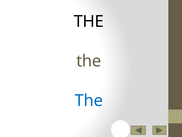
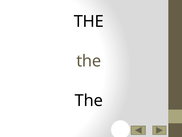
The colour: blue -> black (89, 100)
